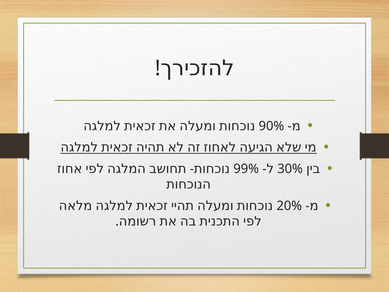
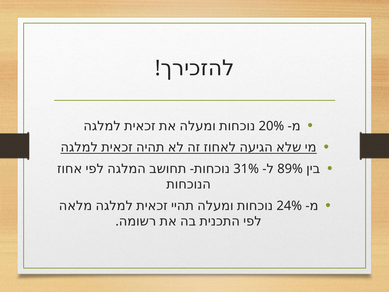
90%: 90% -> 20% (271, 126)
99%: 99% -> 31% (246, 169)
30%: 30% -> 89% (290, 169)
20%: 20% -> 24% (289, 206)
